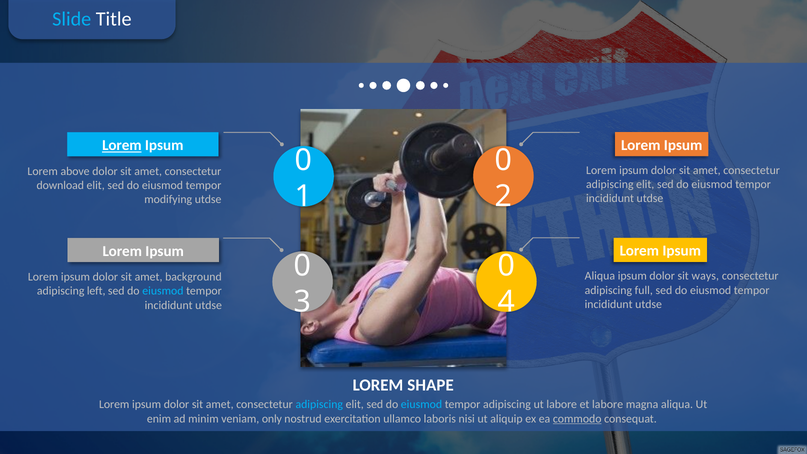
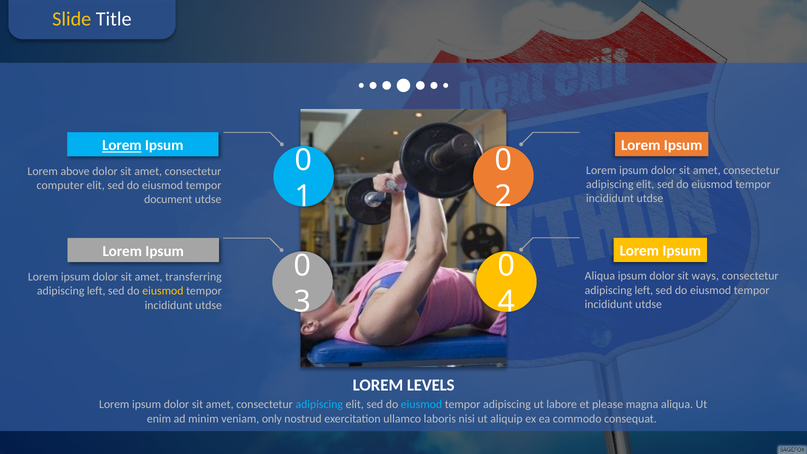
Slide colour: light blue -> yellow (72, 19)
download: download -> computer (60, 185)
modifying: modifying -> document (168, 199)
background: background -> transferring (193, 277)
full: full -> left (644, 290)
eiusmod colour: light blue -> yellow (163, 291)
SHAPE: SHAPE -> LEVELS (431, 385)
et labore: labore -> please (608, 404)
commodo underline: present -> none (577, 419)
